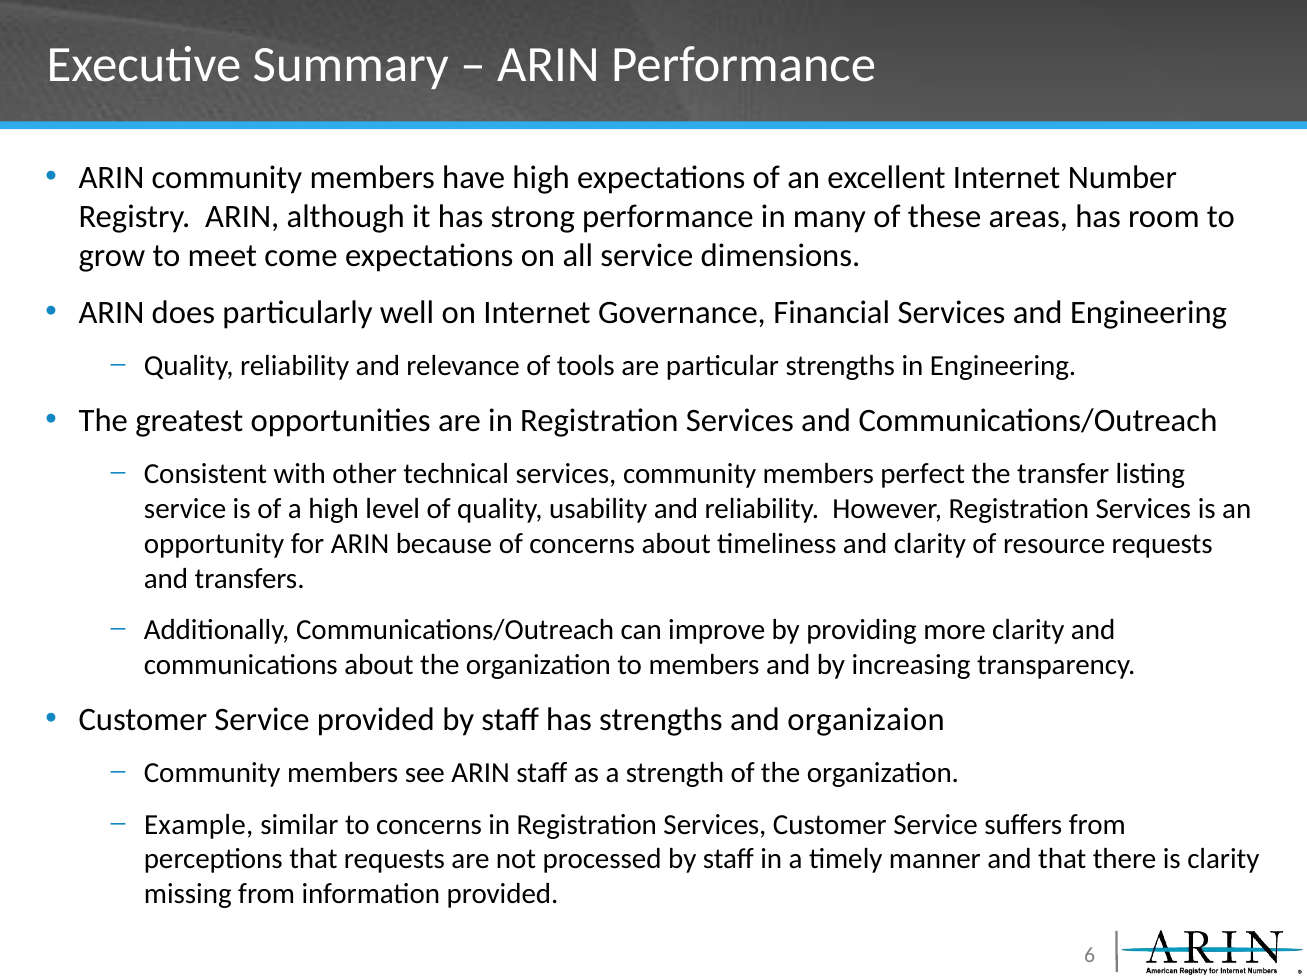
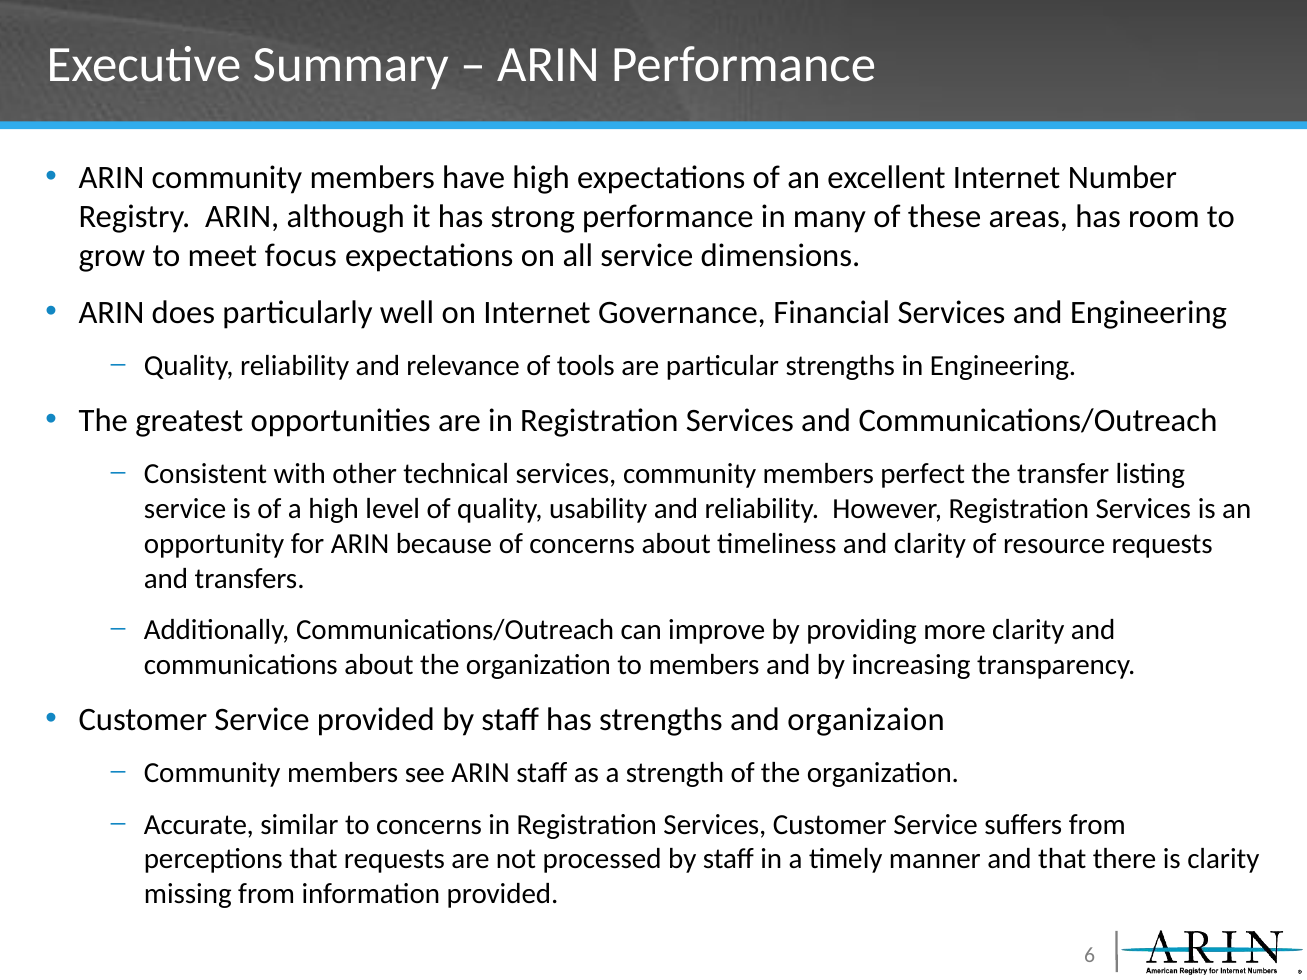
come: come -> focus (301, 256)
Example: Example -> Accurate (199, 825)
